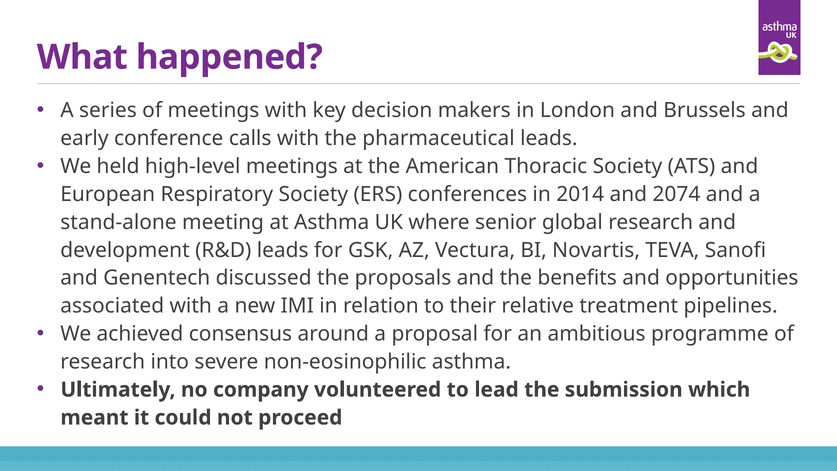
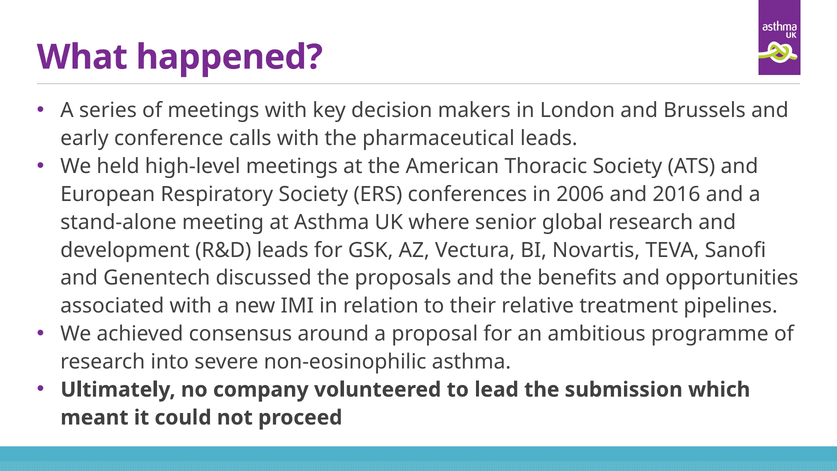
2014: 2014 -> 2006 (580, 194)
2074: 2074 -> 2016 (676, 194)
